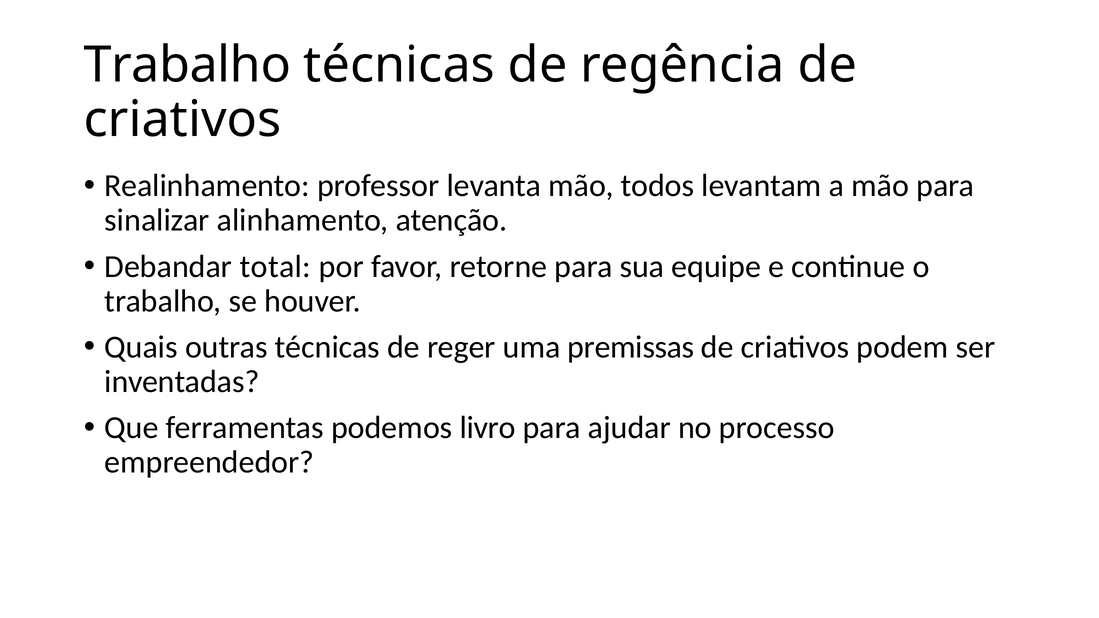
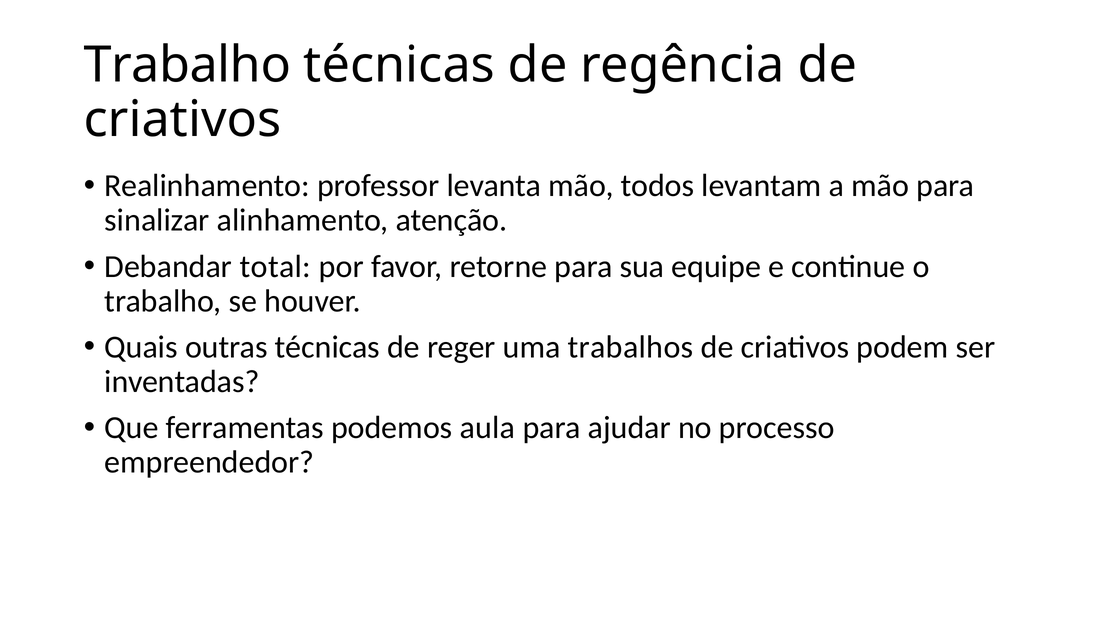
premissas: premissas -> trabalhos (631, 347)
livro: livro -> aula (487, 428)
